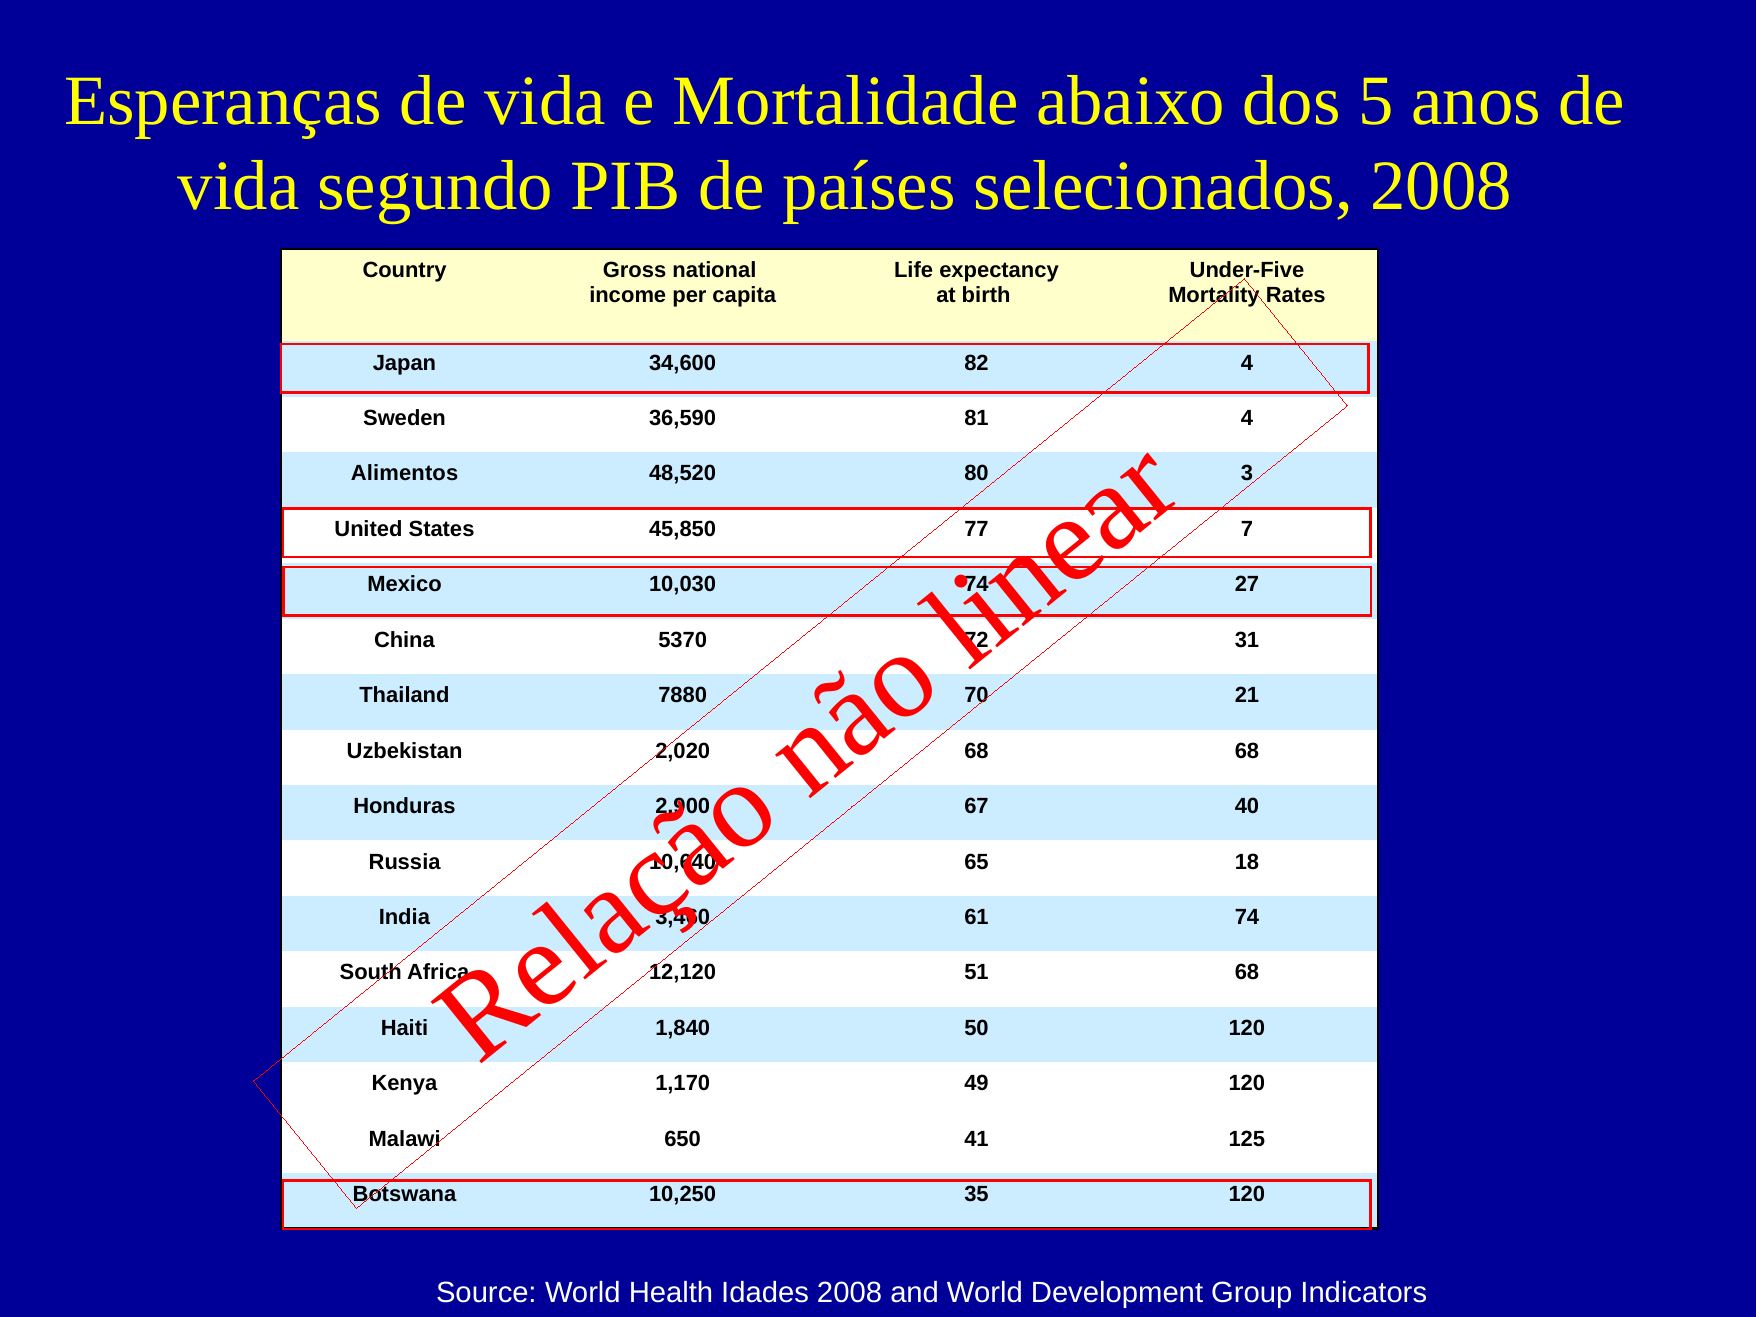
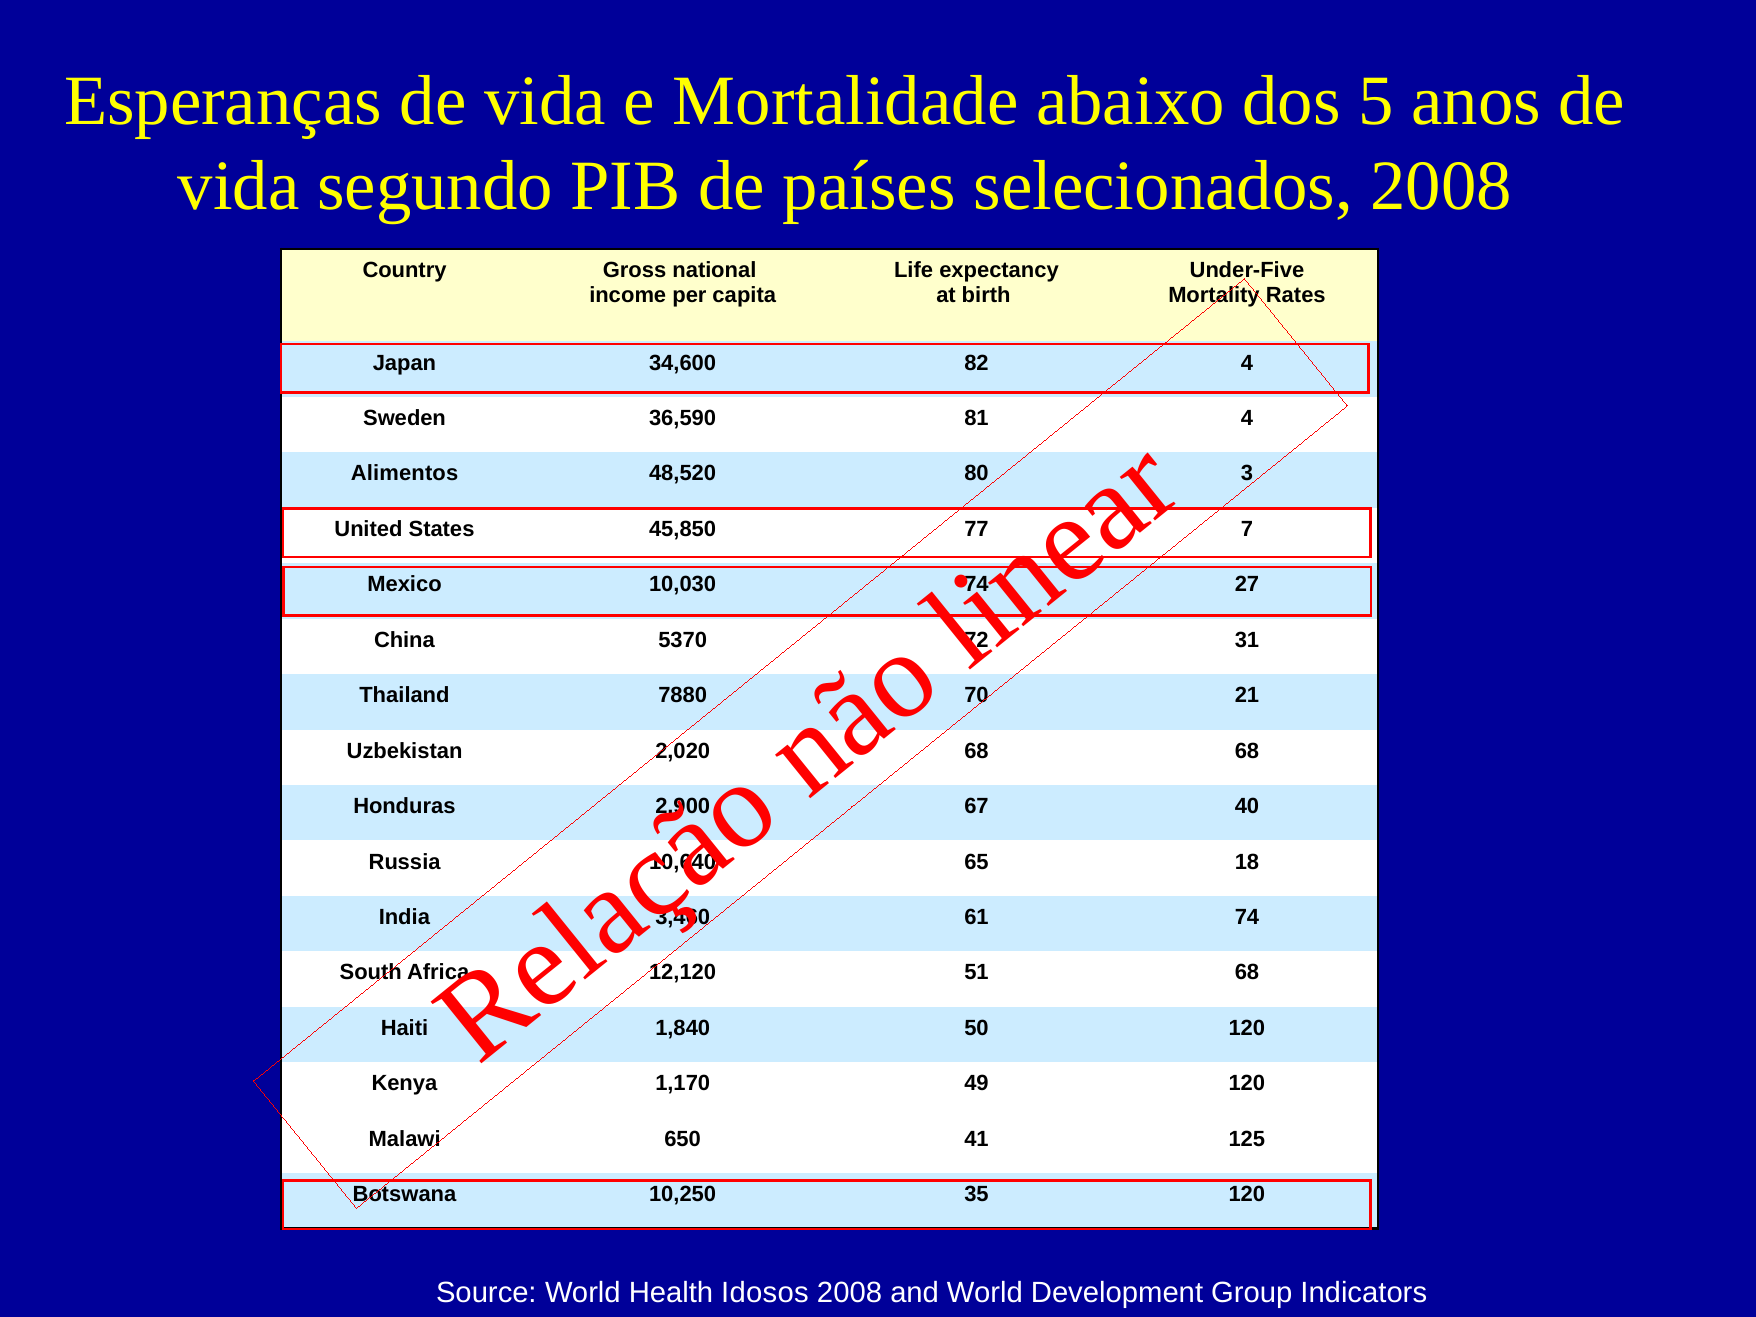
Idades: Idades -> Idosos (765, 1292)
